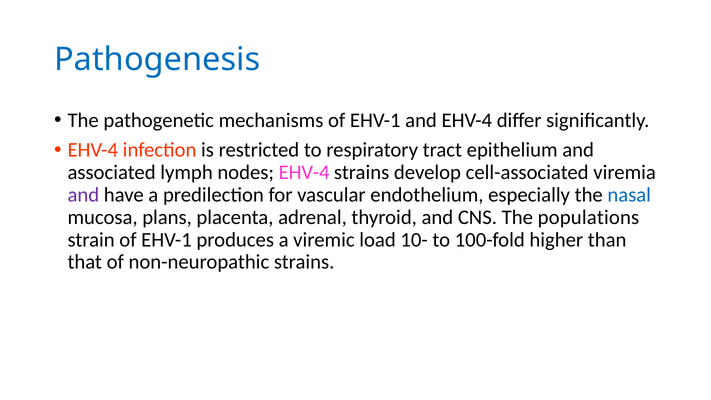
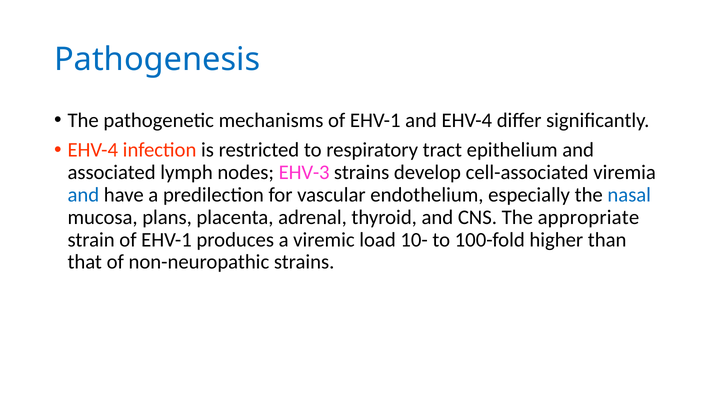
nodes EHV-4: EHV-4 -> EHV-3 (304, 172)
and colour: purple -> blue (83, 195)
populations: populations -> appropriate (588, 217)
